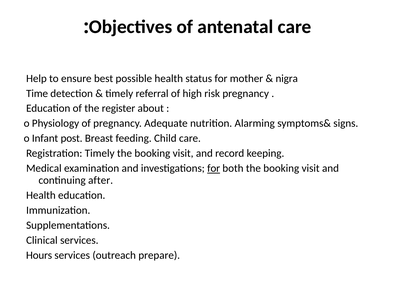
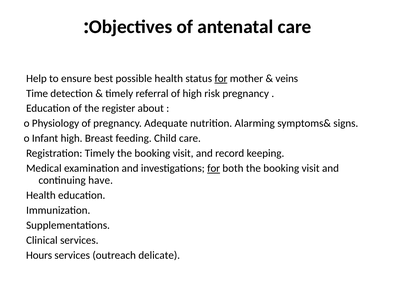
for underline: none -> present (221, 78)
nigra: nigra -> veins (287, 78)
Infant post: post -> high (72, 138)
after: after -> have (101, 180)
prepare: prepare -> delicate (159, 255)
